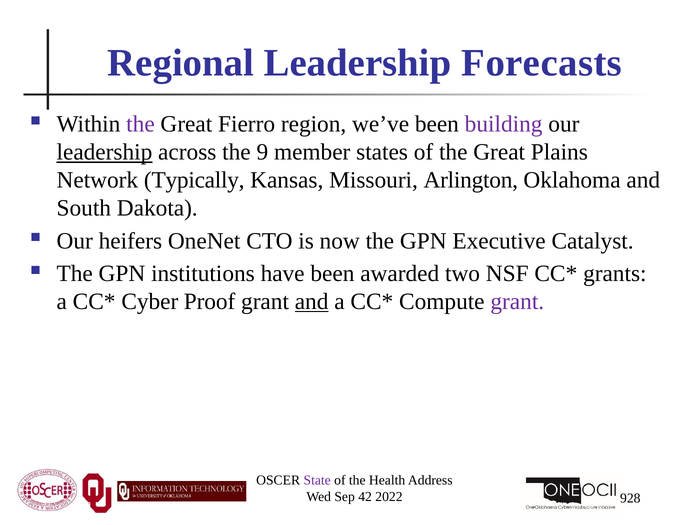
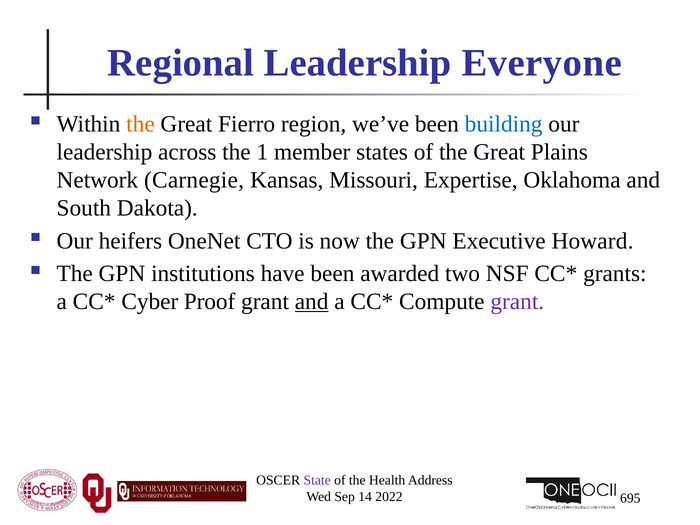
Forecasts: Forecasts -> Everyone (542, 63)
the colour: purple -> orange (140, 124)
building colour: purple -> blue (504, 124)
leadership underline: present -> none (104, 152)
9: 9 -> 1 (262, 152)
Typically: Typically -> Carnegie (194, 180)
Arlington: Arlington -> Expertise (471, 180)
Catalyst: Catalyst -> Howard (592, 241)
42: 42 -> 14 (365, 497)
928: 928 -> 695 (630, 498)
